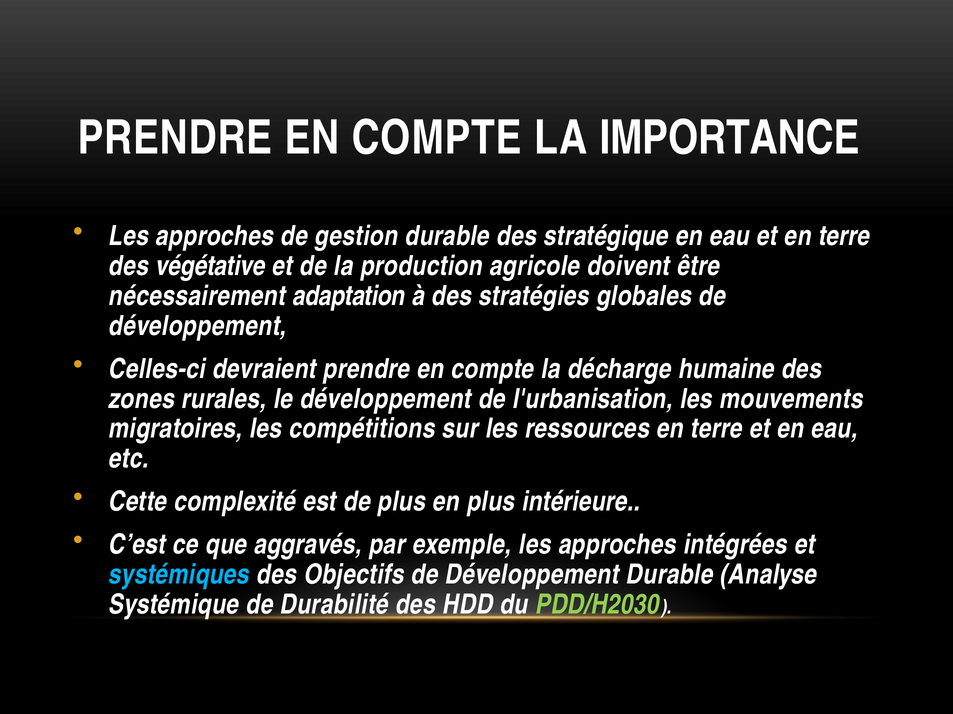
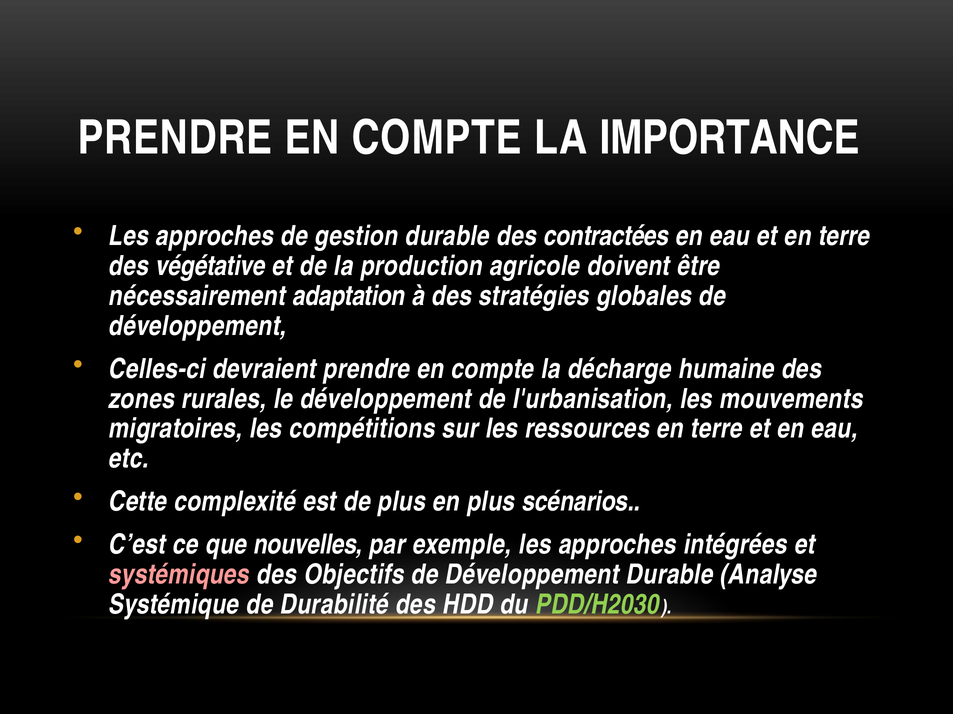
stratégique: stratégique -> contractées (606, 236)
intérieure: intérieure -> scénarios (581, 502)
aggravés: aggravés -> nouvelles (308, 545)
systémiques colour: light blue -> pink (179, 575)
